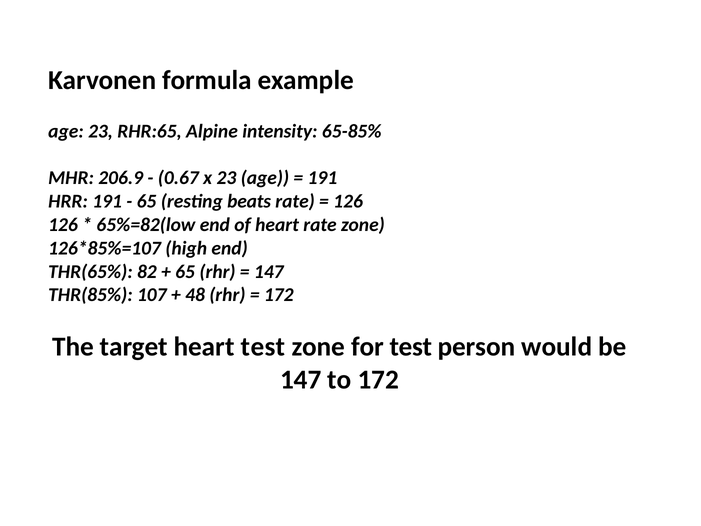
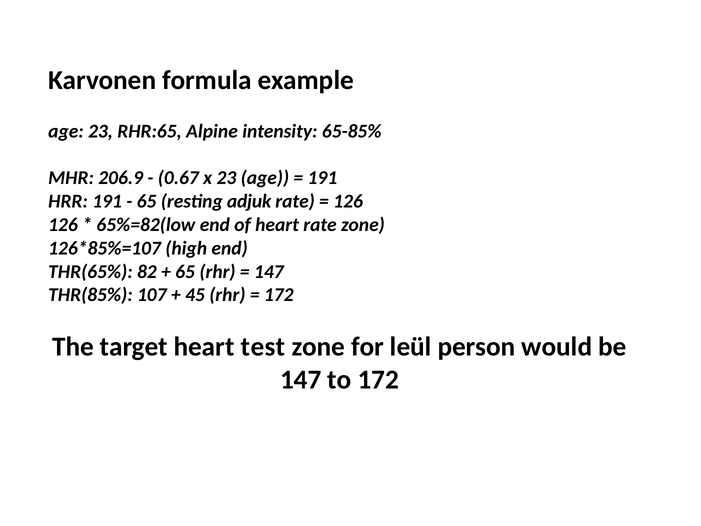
beats: beats -> adjuk (249, 201)
48: 48 -> 45 (195, 295)
for test: test -> leül (411, 347)
